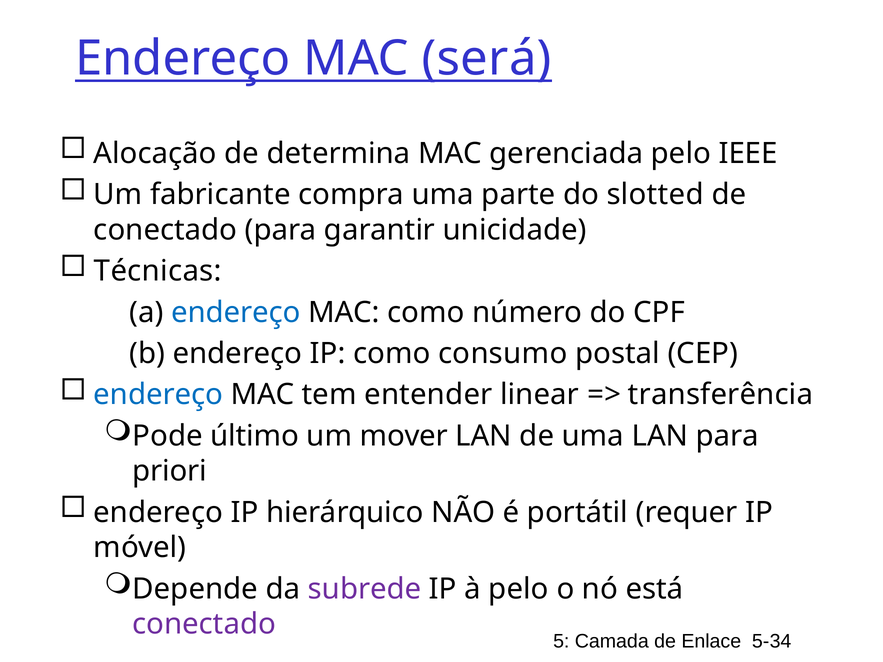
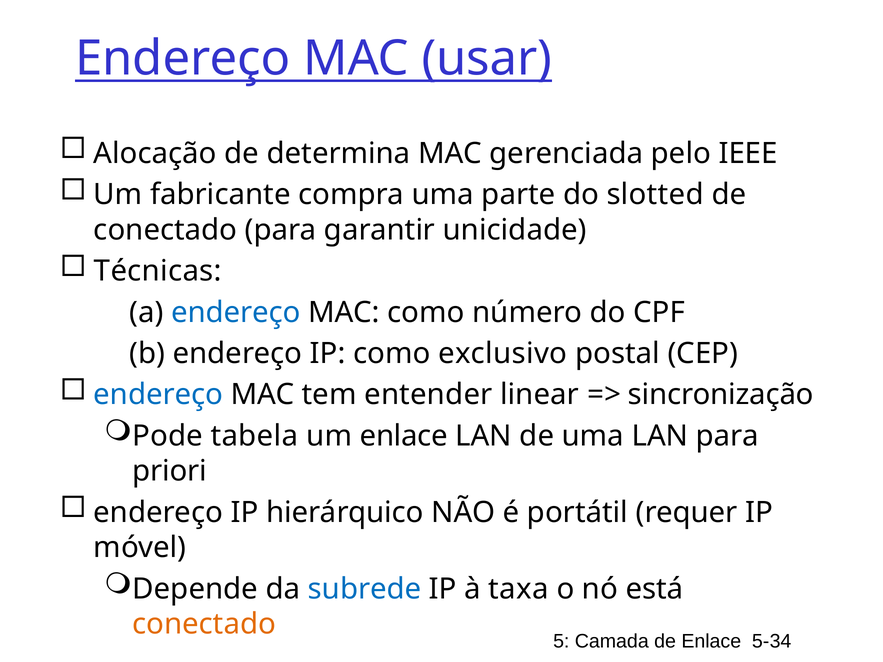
será: será -> usar (487, 59)
consumo: consumo -> exclusivo (503, 354)
transferência: transferência -> sincronização (721, 395)
último: último -> tabela (254, 436)
um mover: mover -> enlace (404, 436)
subrede colour: purple -> blue (365, 589)
à pelo: pelo -> taxa (518, 589)
conectado colour: purple -> orange (204, 624)
